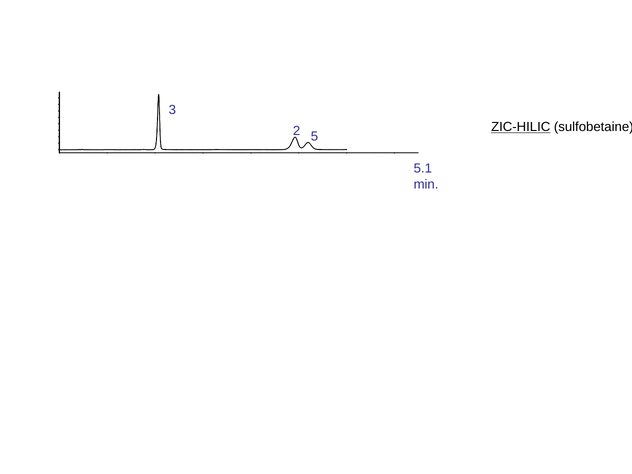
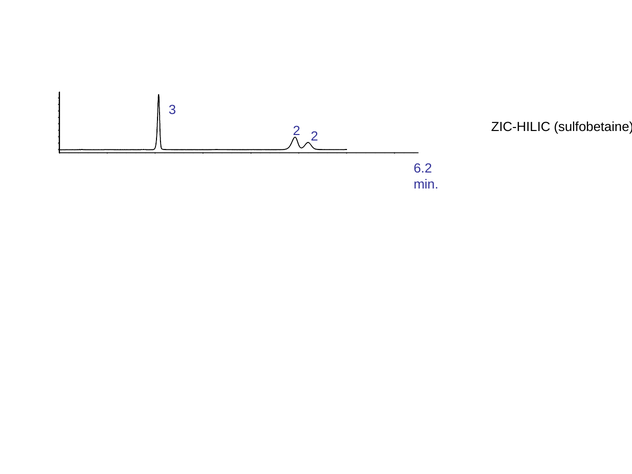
ZIC-HILIC underline: present -> none (521, 127)
2 5: 5 -> 2 (314, 136)
5.1: 5.1 -> 6.2 (423, 169)
